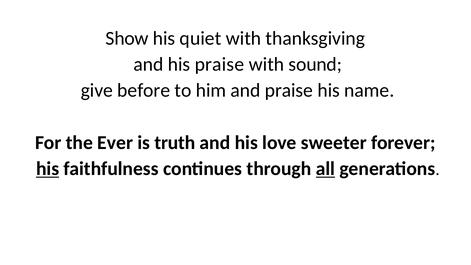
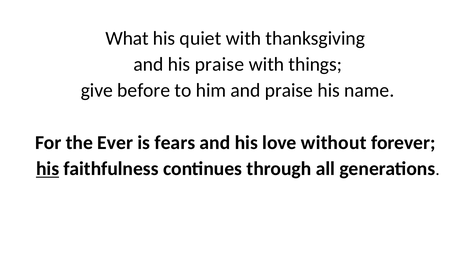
Show: Show -> What (127, 38)
sound: sound -> things (315, 64)
truth: truth -> fears (175, 143)
sweeter: sweeter -> without (334, 143)
all underline: present -> none (325, 169)
